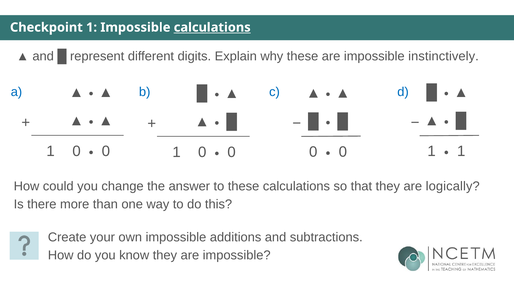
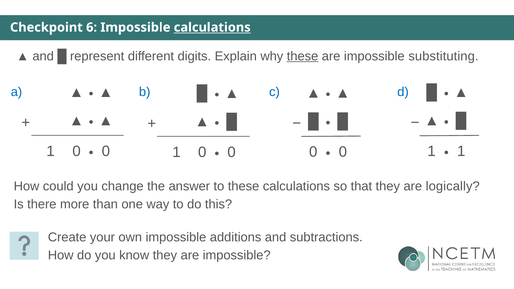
Checkpoint 1: 1 -> 6 (92, 27)
these underline: none -> present (303, 56)
instinctively: instinctively -> substituting (443, 56)
